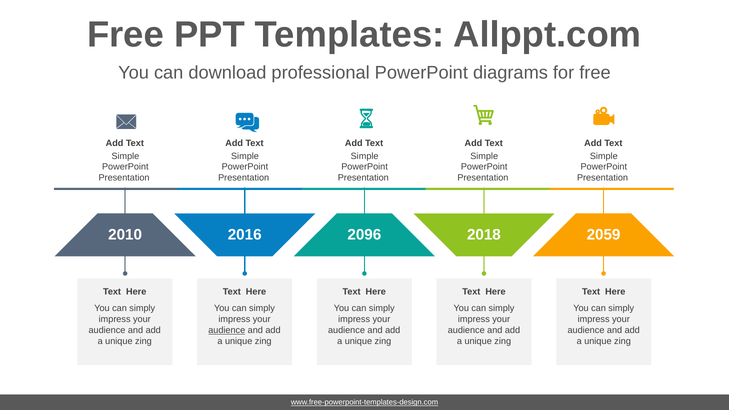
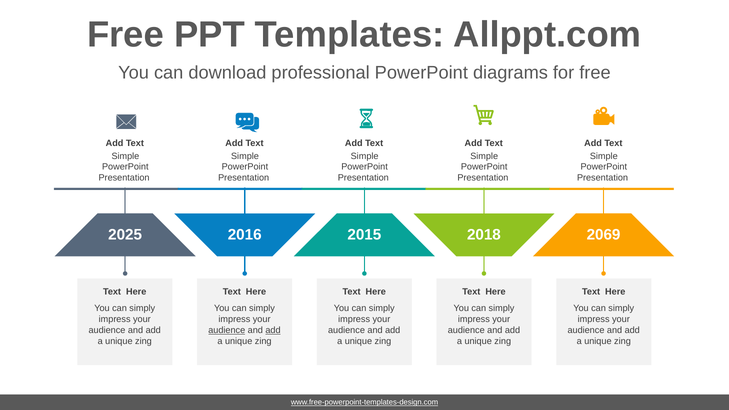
2010: 2010 -> 2025 (125, 235)
2096: 2096 -> 2015 (364, 235)
2059: 2059 -> 2069 (604, 235)
add underline: none -> present (273, 330)
